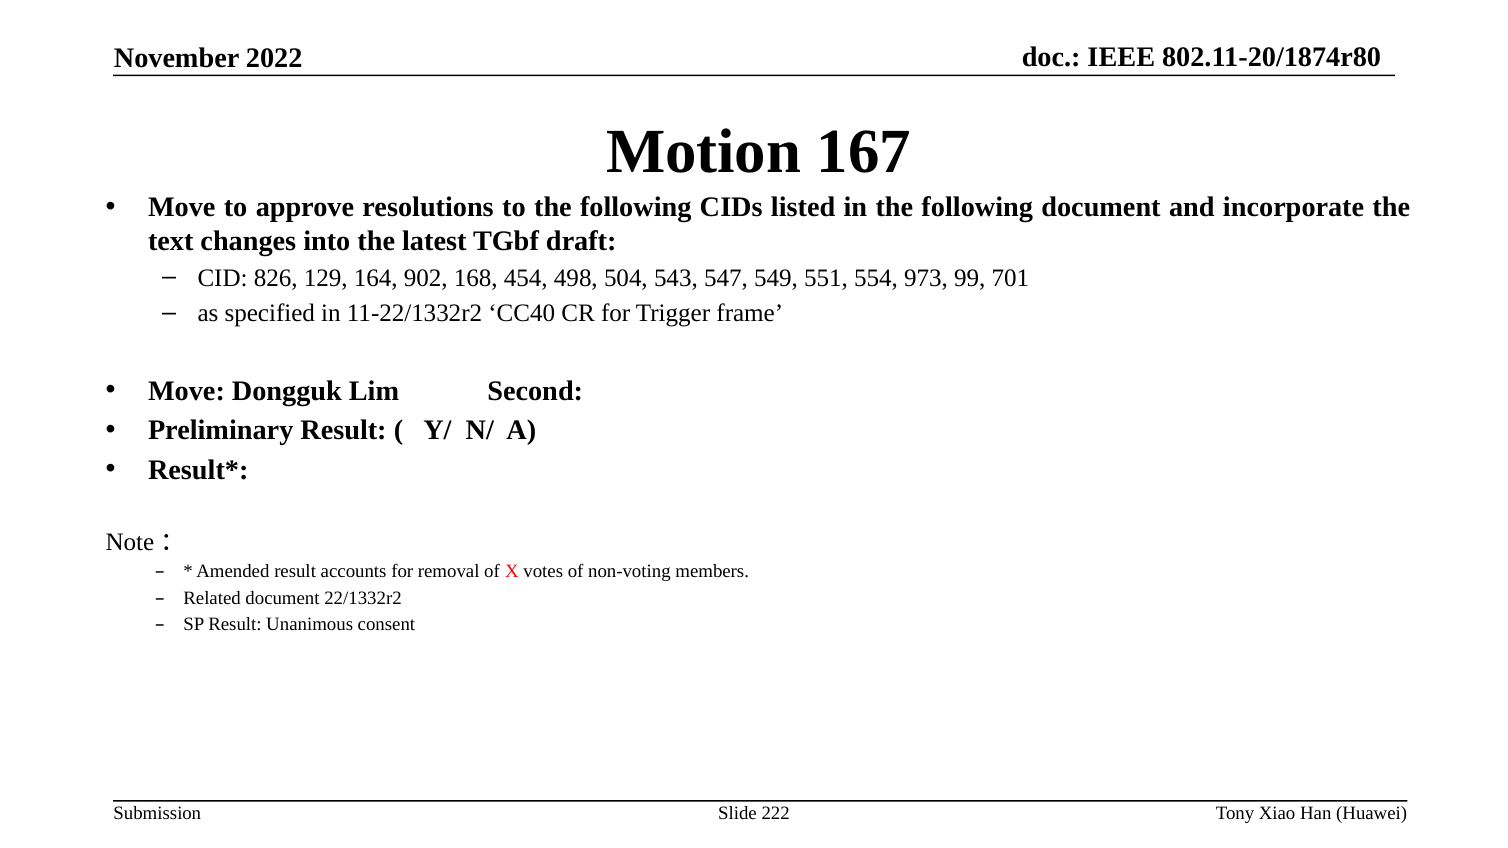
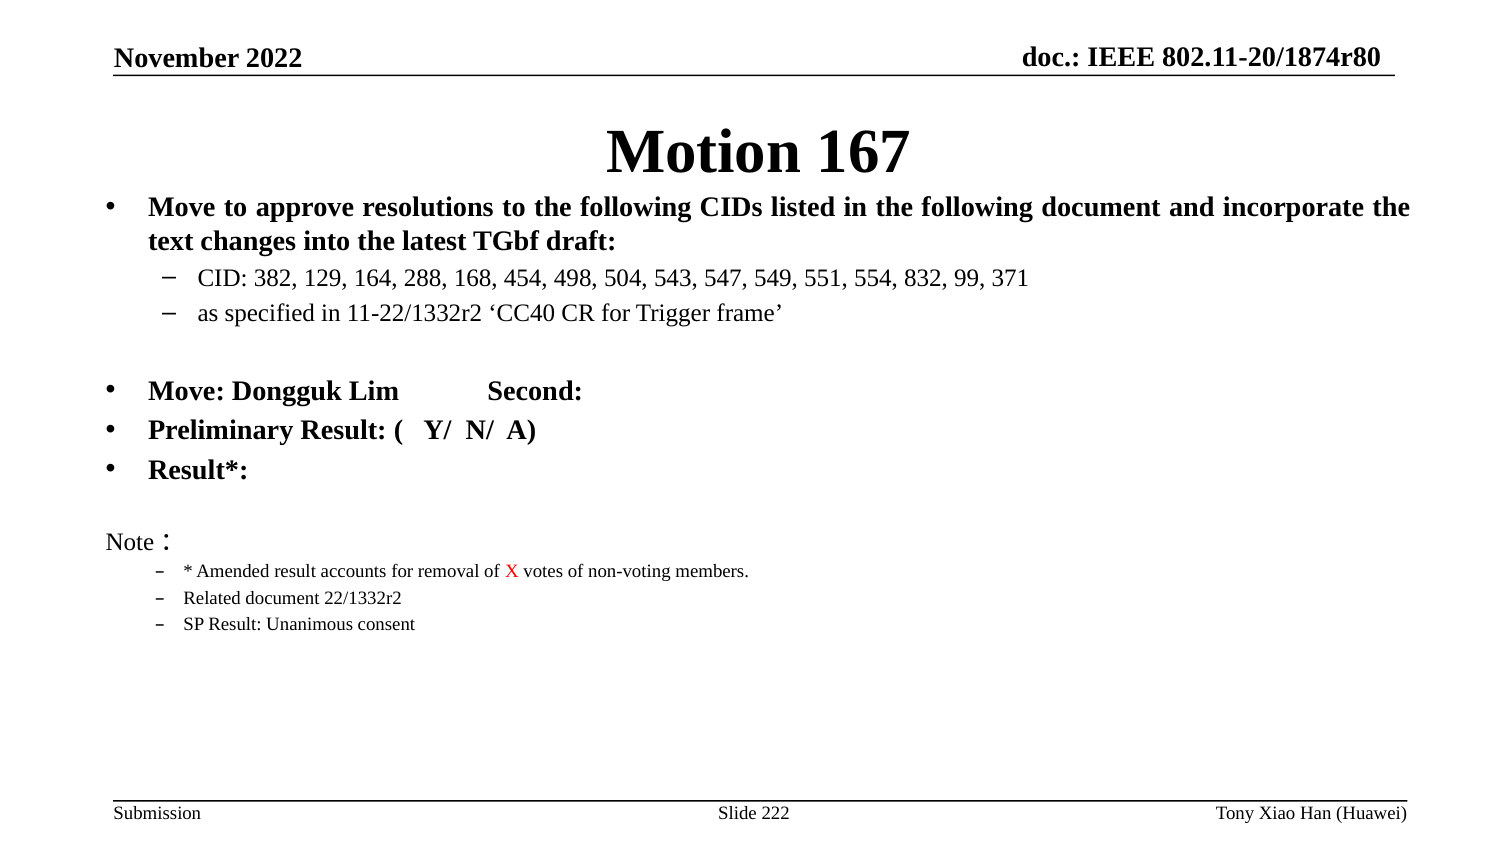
826: 826 -> 382 (276, 278)
902: 902 -> 288 (426, 278)
973: 973 -> 832 (926, 278)
701: 701 -> 371 (1010, 278)
